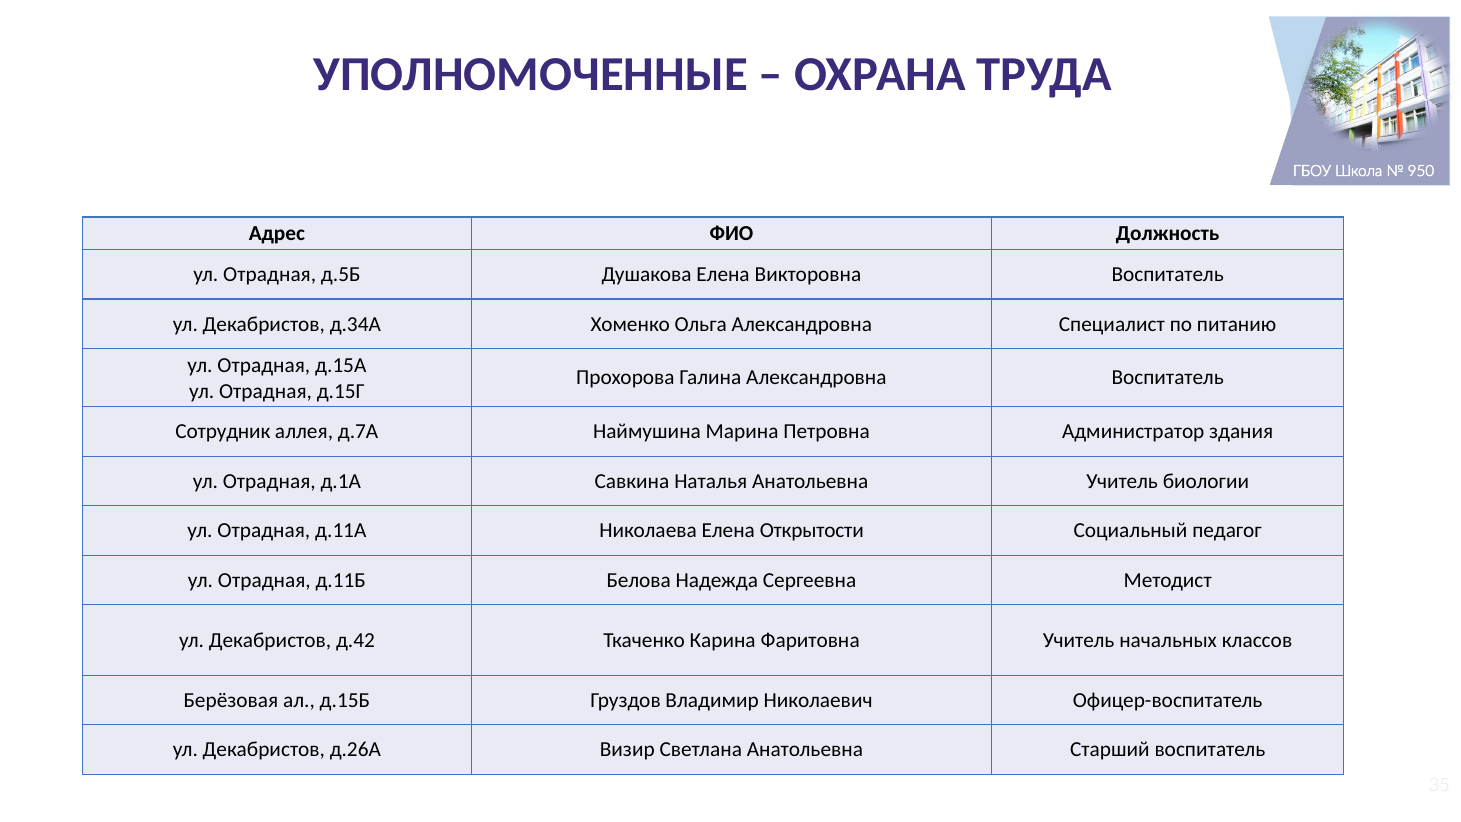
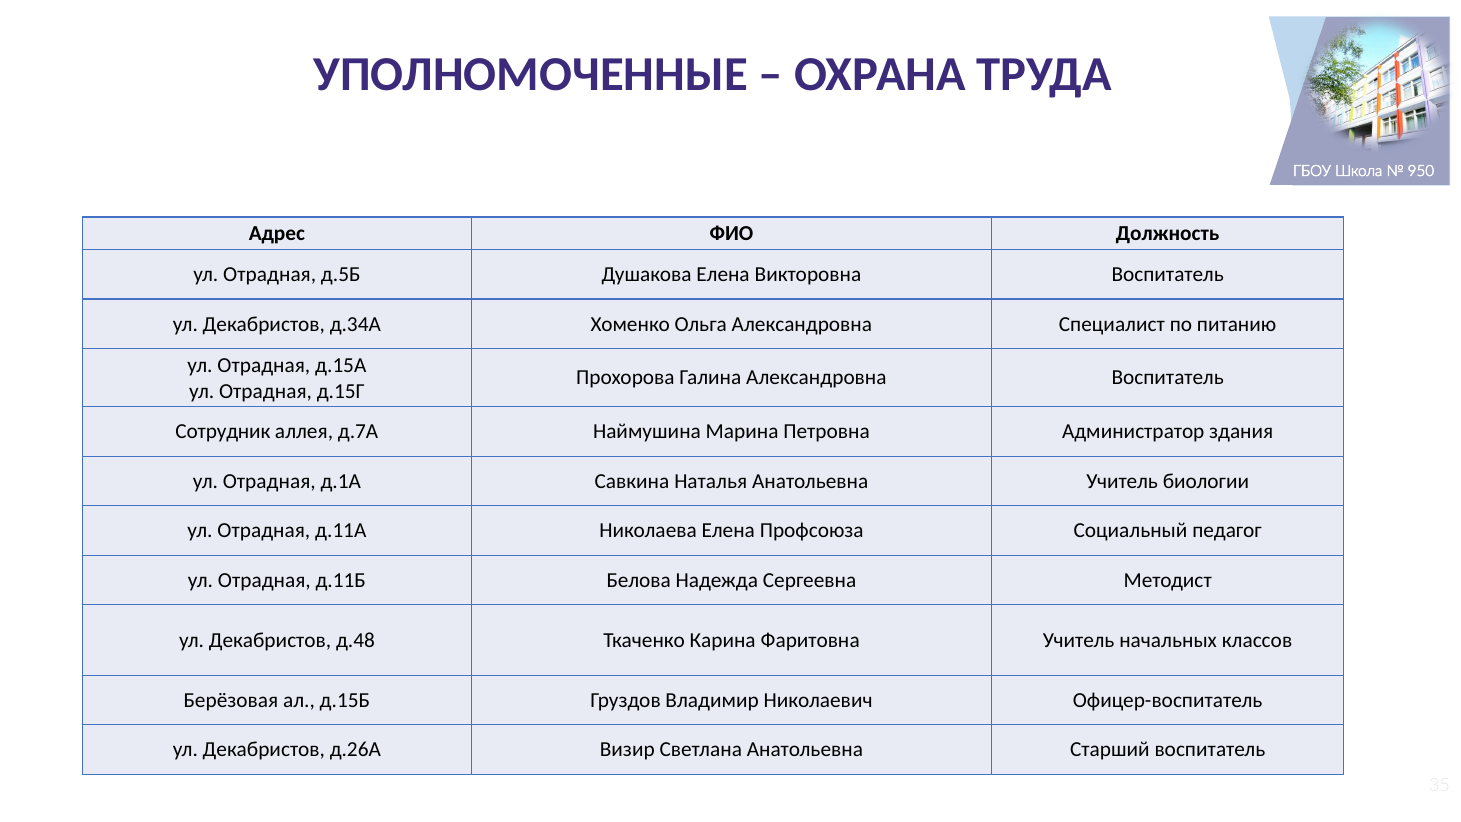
Открытости: Открытости -> Профсоюза (812, 531)
д.42: д.42 -> д.48 (355, 640)
